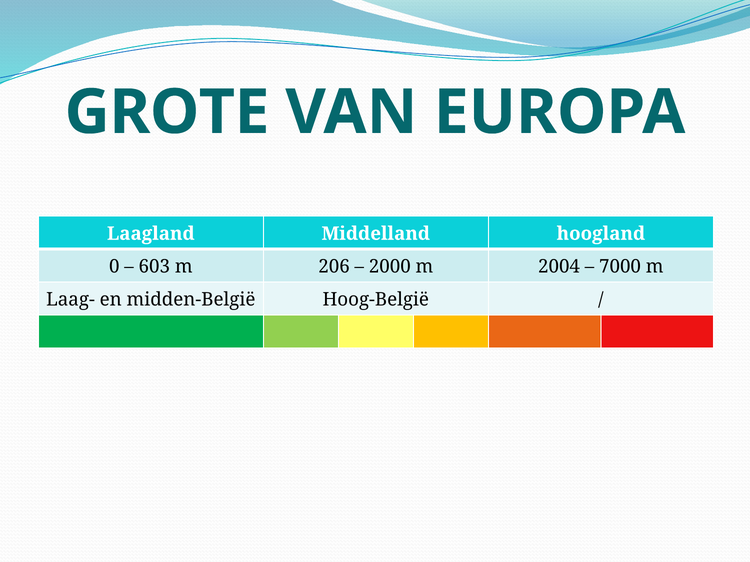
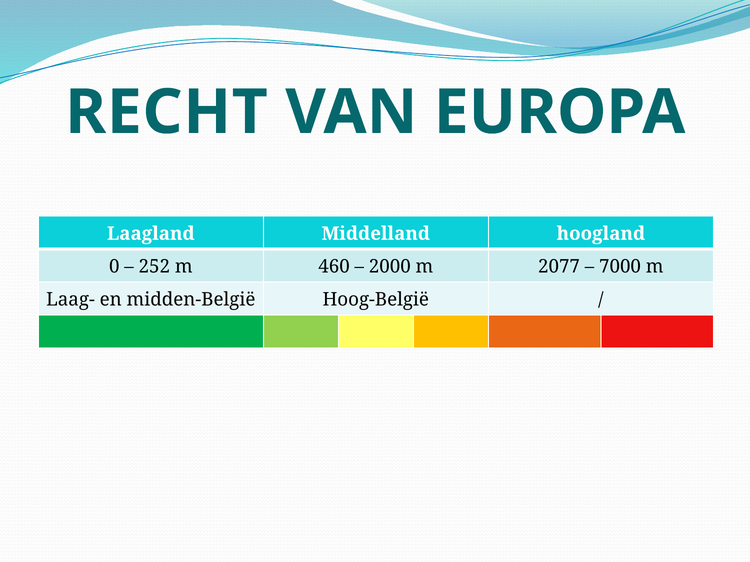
GROTE: GROTE -> RECHT (166, 112)
603: 603 -> 252 (154, 267)
206: 206 -> 460 (334, 267)
2004: 2004 -> 2077 (559, 267)
